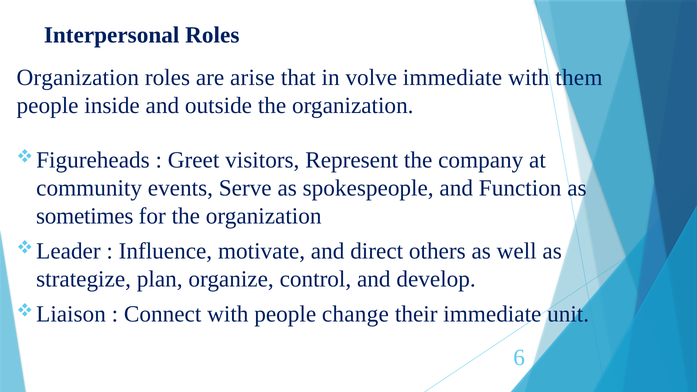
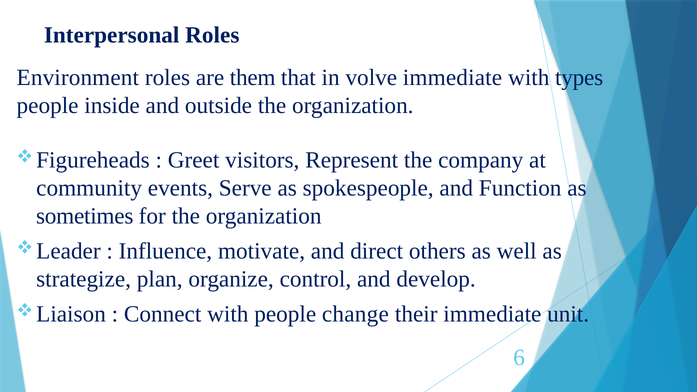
Organization: Organization -> Environment (78, 78)
arise: arise -> them (253, 78)
them: them -> types (579, 78)
